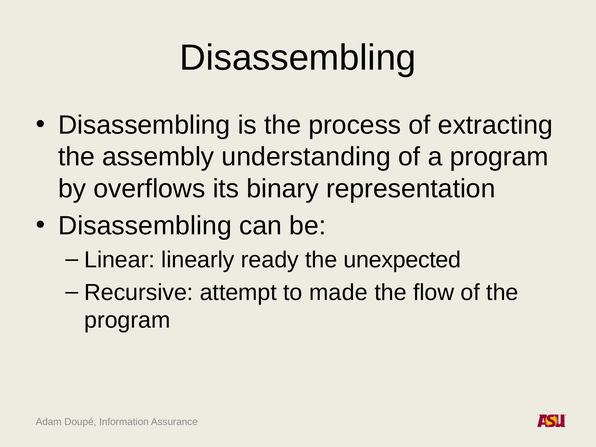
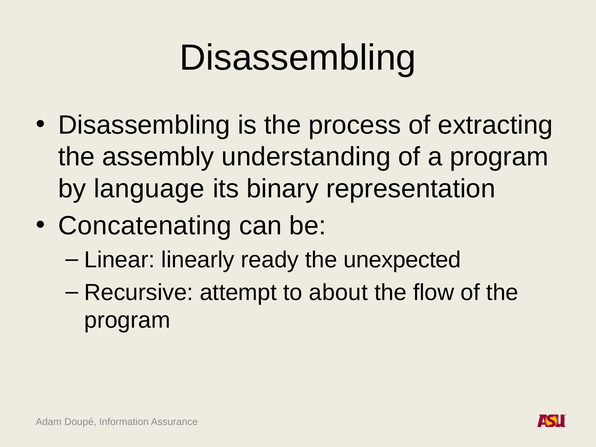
overflows: overflows -> language (149, 189)
Disassembling: Disassembling -> Concatenating (145, 226)
made: made -> about (338, 292)
